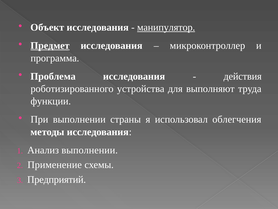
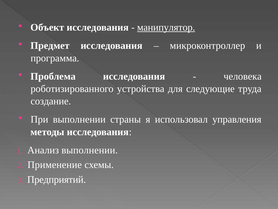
Предмет underline: present -> none (50, 46)
действия: действия -> человека (243, 76)
выполняют: выполняют -> следующие (210, 89)
функции: функции -> создание (51, 101)
облегчения: облегчения -> управления (237, 119)
